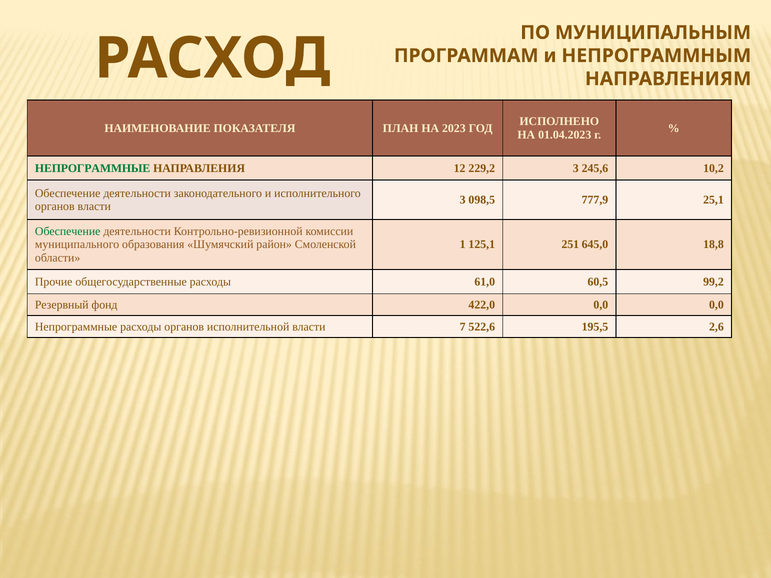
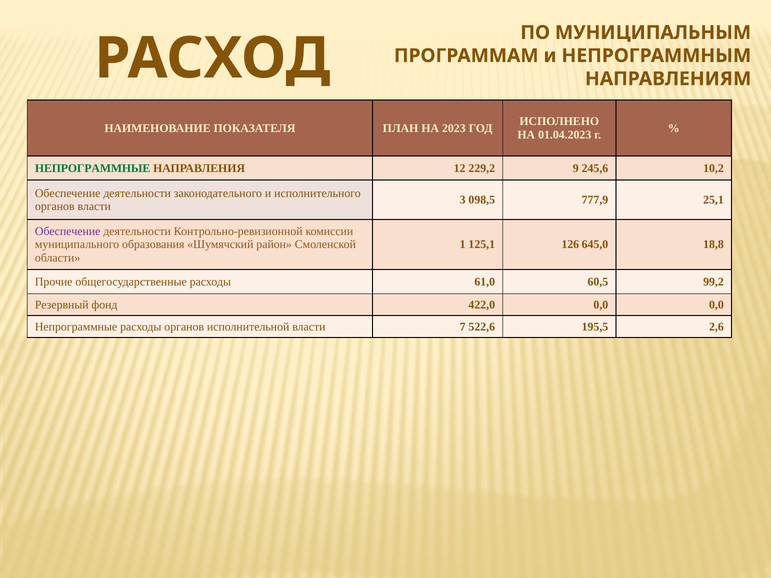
229,2 3: 3 -> 9 (576, 168)
Обеспечение colour: green -> purple (68, 232)
251: 251 -> 126 (570, 245)
